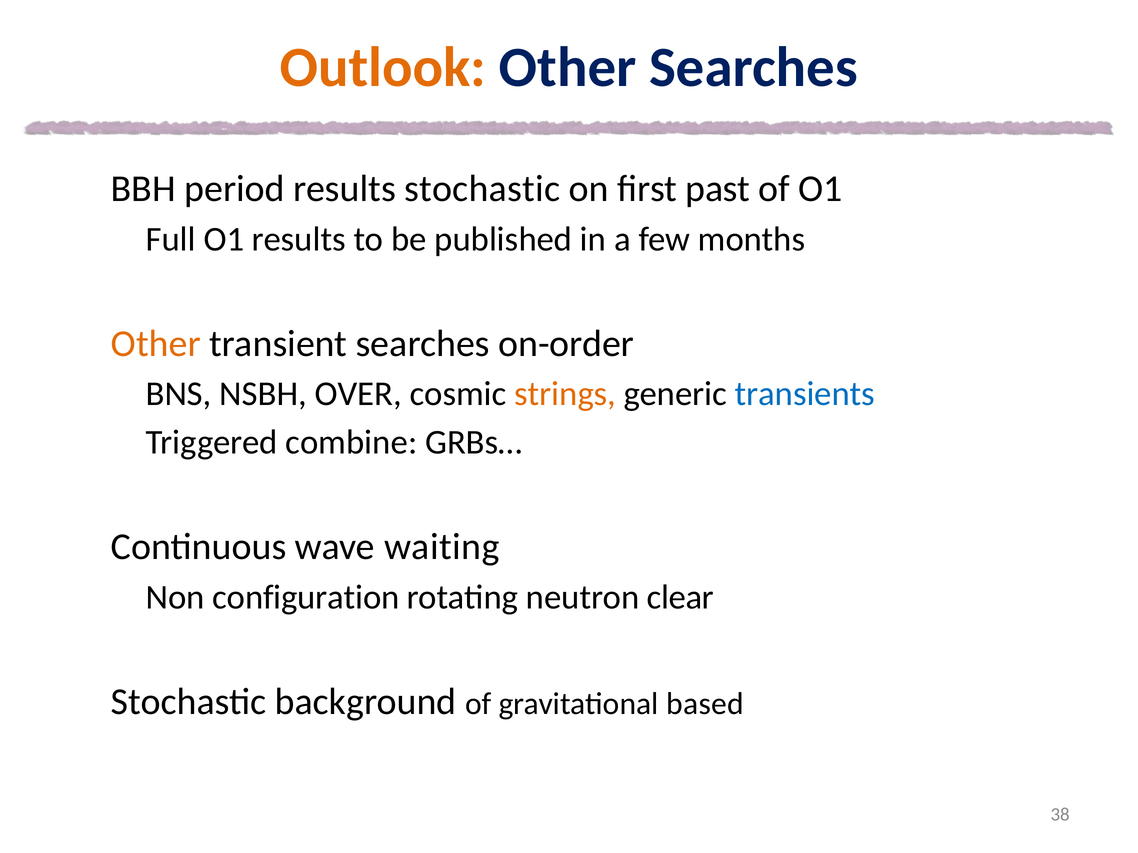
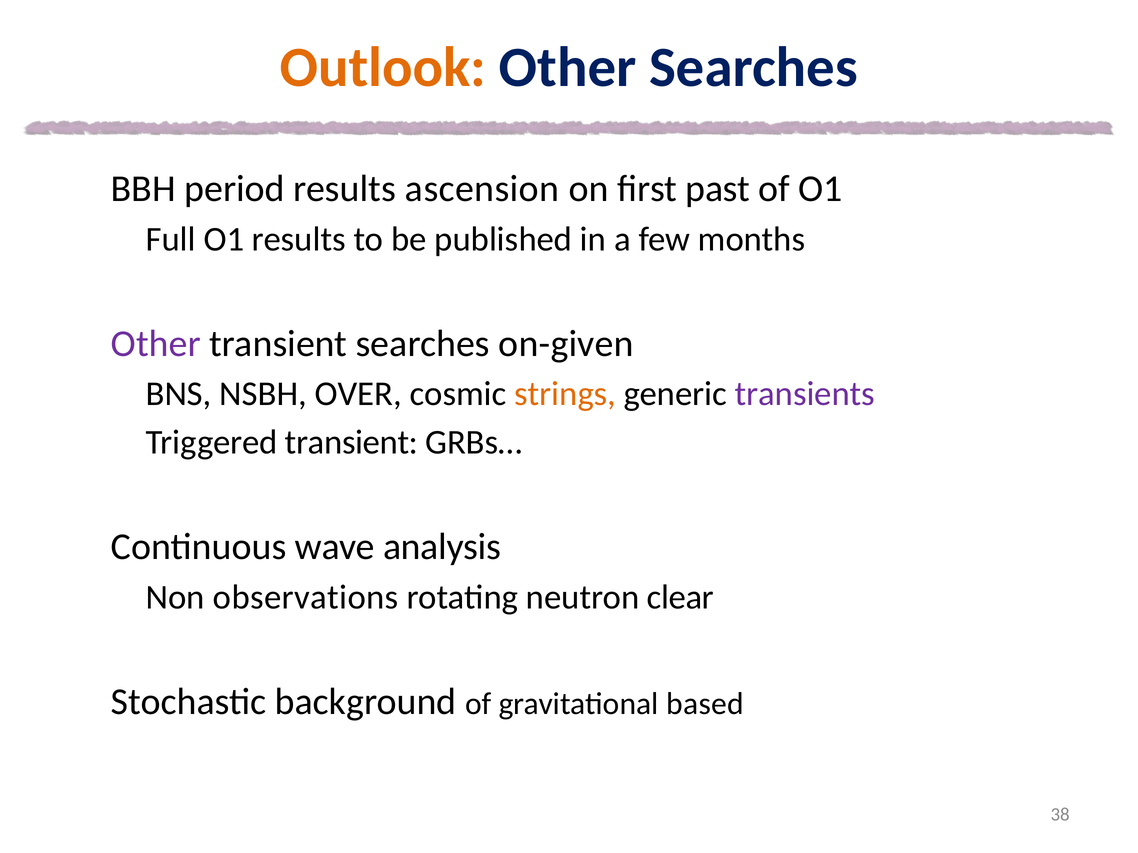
results stochastic: stochastic -> ascension (482, 189)
Other colour: orange -> purple (156, 344)
on-order: on-order -> on-given (566, 344)
transients colour: blue -> purple (805, 394)
combine: combine -> transient (352, 443)
waiting: waiting -> analysis (442, 547)
configuration: configuration -> observations (306, 597)
